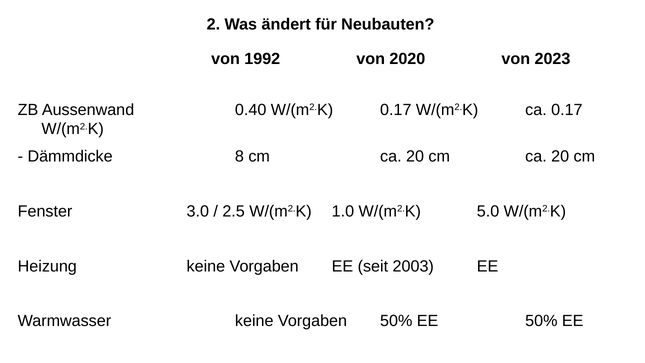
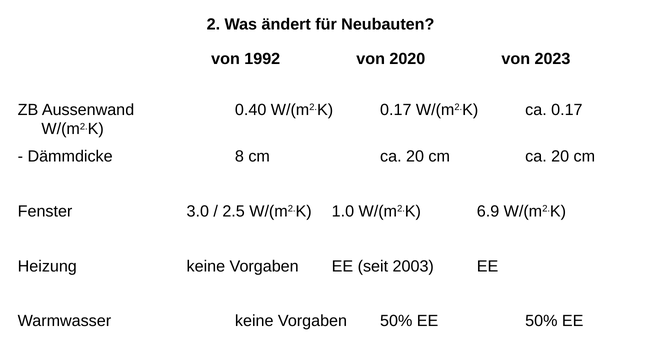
5.0: 5.0 -> 6.9 (488, 211)
